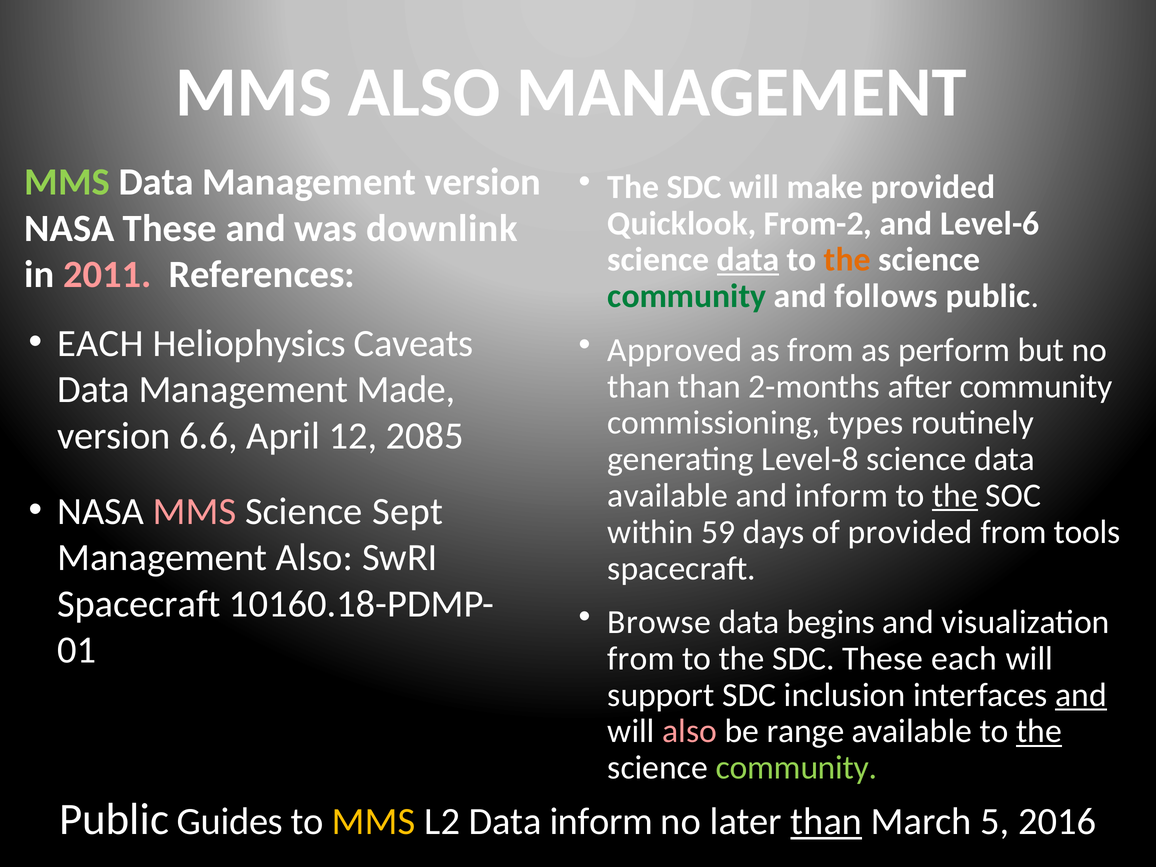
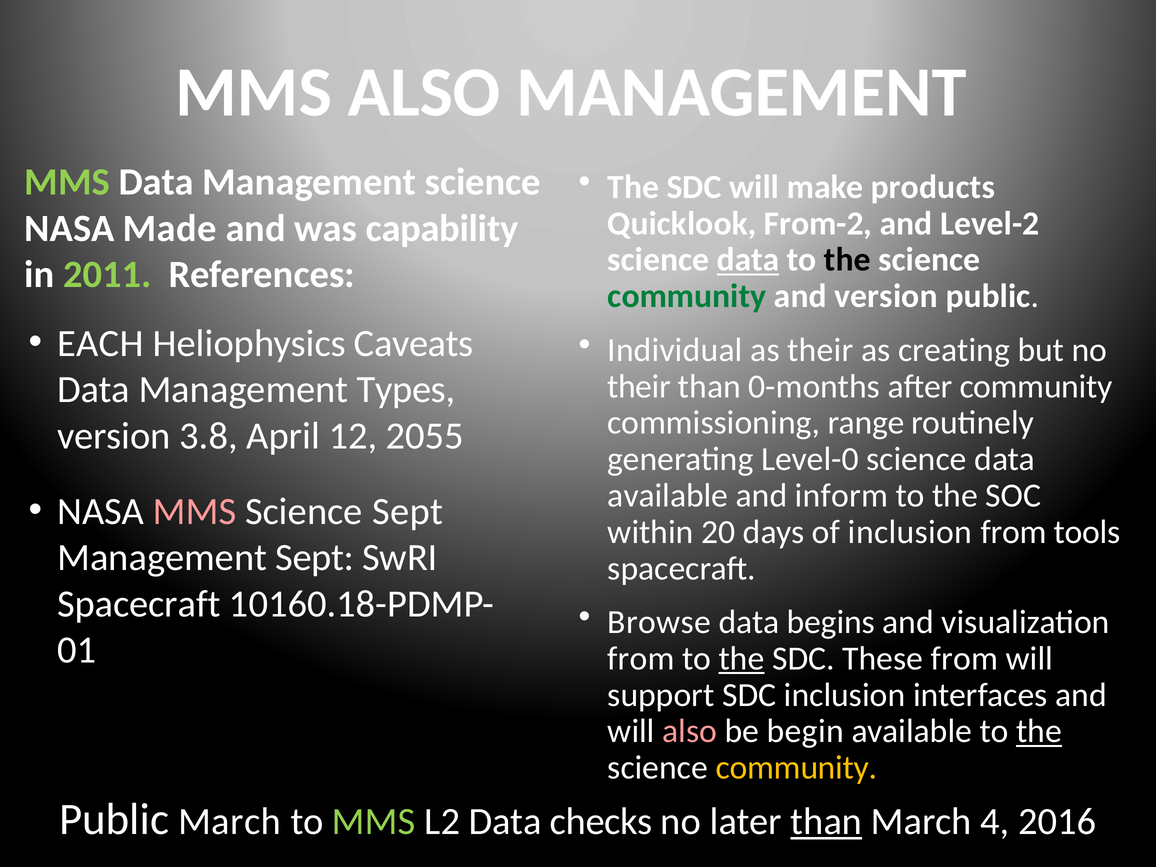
make provided: provided -> products (933, 187)
Management version: version -> science (483, 182)
Level-6: Level-6 -> Level-2 (990, 223)
NASA These: These -> Made (170, 228)
downlink: downlink -> capability (442, 228)
the colour: orange -> black (847, 260)
2011 colour: pink -> light green (107, 275)
and follows: follows -> version (886, 296)
Approved: Approved -> Individual (675, 350)
as from: from -> their (820, 350)
perform: perform -> creating (954, 350)
than: than -> their (639, 386)
2-months: 2-months -> 0-months (814, 386)
Made: Made -> Types (406, 390)
types: types -> range (866, 423)
6.6: 6.6 -> 3.8 (209, 436)
2085: 2085 -> 2055 (425, 436)
Level-8: Level-8 -> Level-0 (810, 459)
the underline: present -> none (955, 496)
59: 59 -> 20 (718, 532)
of provided: provided -> inclusion (910, 532)
Management Also: Also -> Sept (315, 558)
the underline: none -> present (742, 659)
These each: each -> from (964, 659)
and underline: present -> none (1081, 695)
range: range -> begin (805, 731)
community colour: light green -> yellow (797, 768)
Public Guides: Guides -> March (230, 822)
MMS colour: yellow -> light green (374, 822)
Data inform: inform -> checks (601, 822)
5: 5 -> 4 (995, 822)
